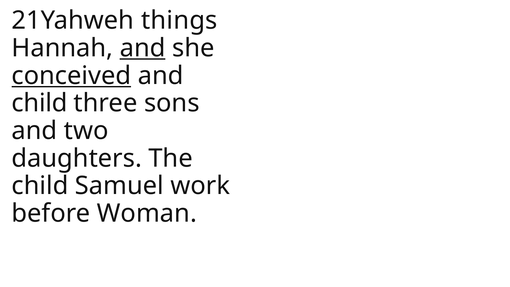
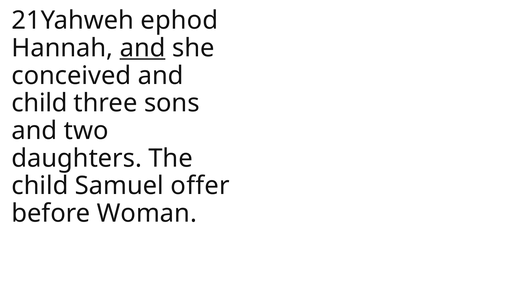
things: things -> ephod (179, 21)
conceived underline: present -> none (71, 76)
work: work -> offer (200, 186)
